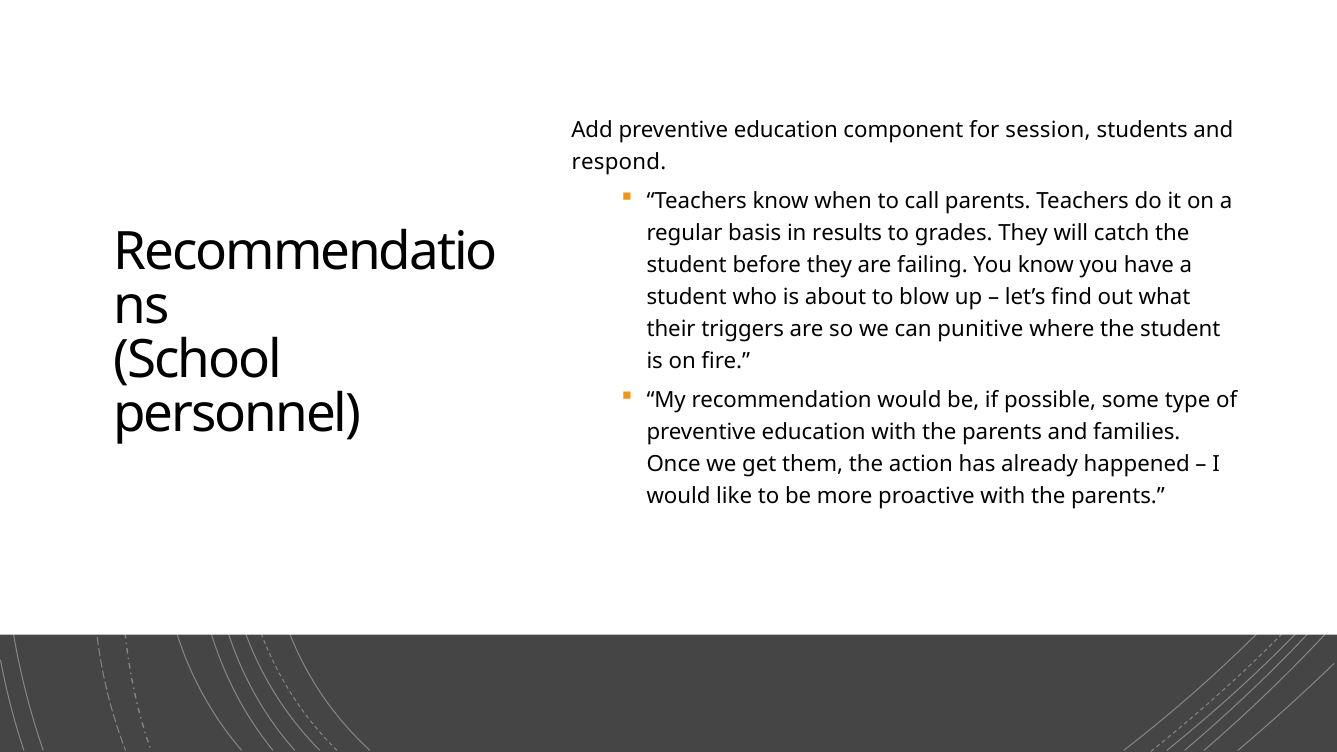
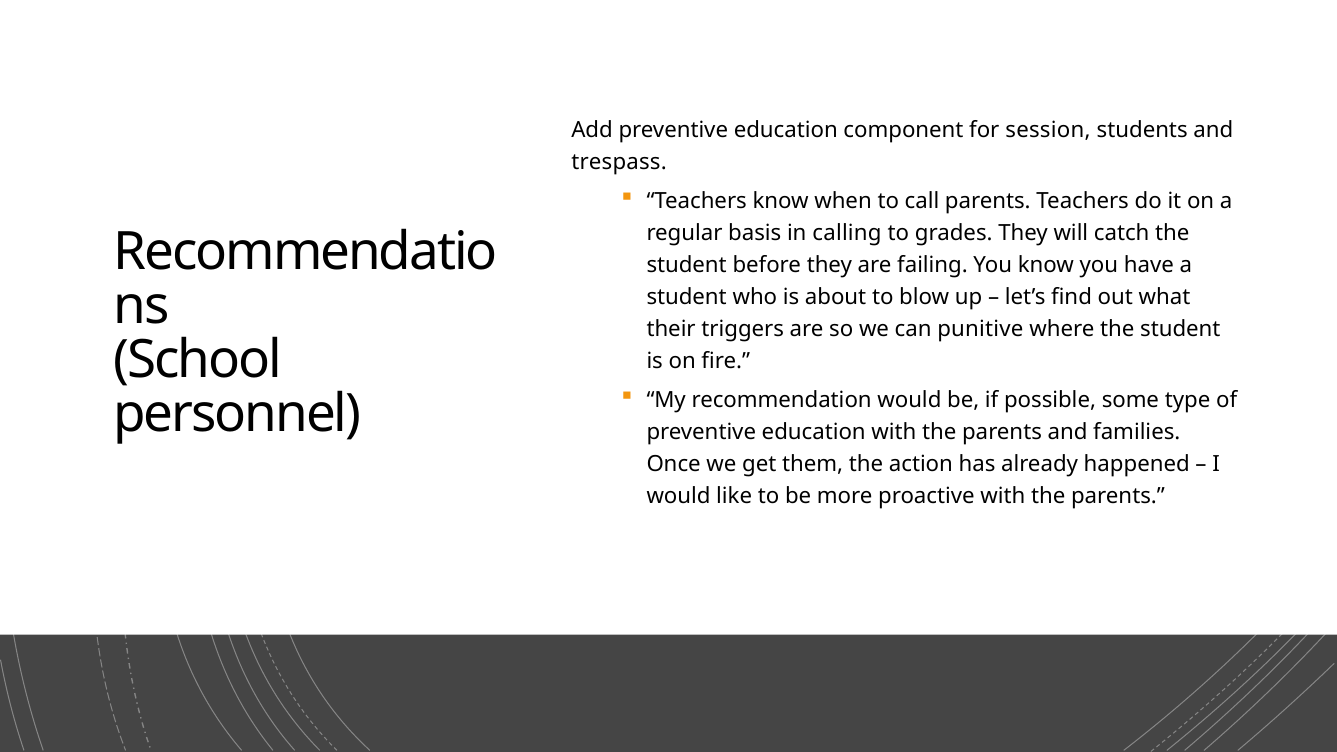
respond: respond -> trespass (619, 162)
results: results -> calling (847, 233)
